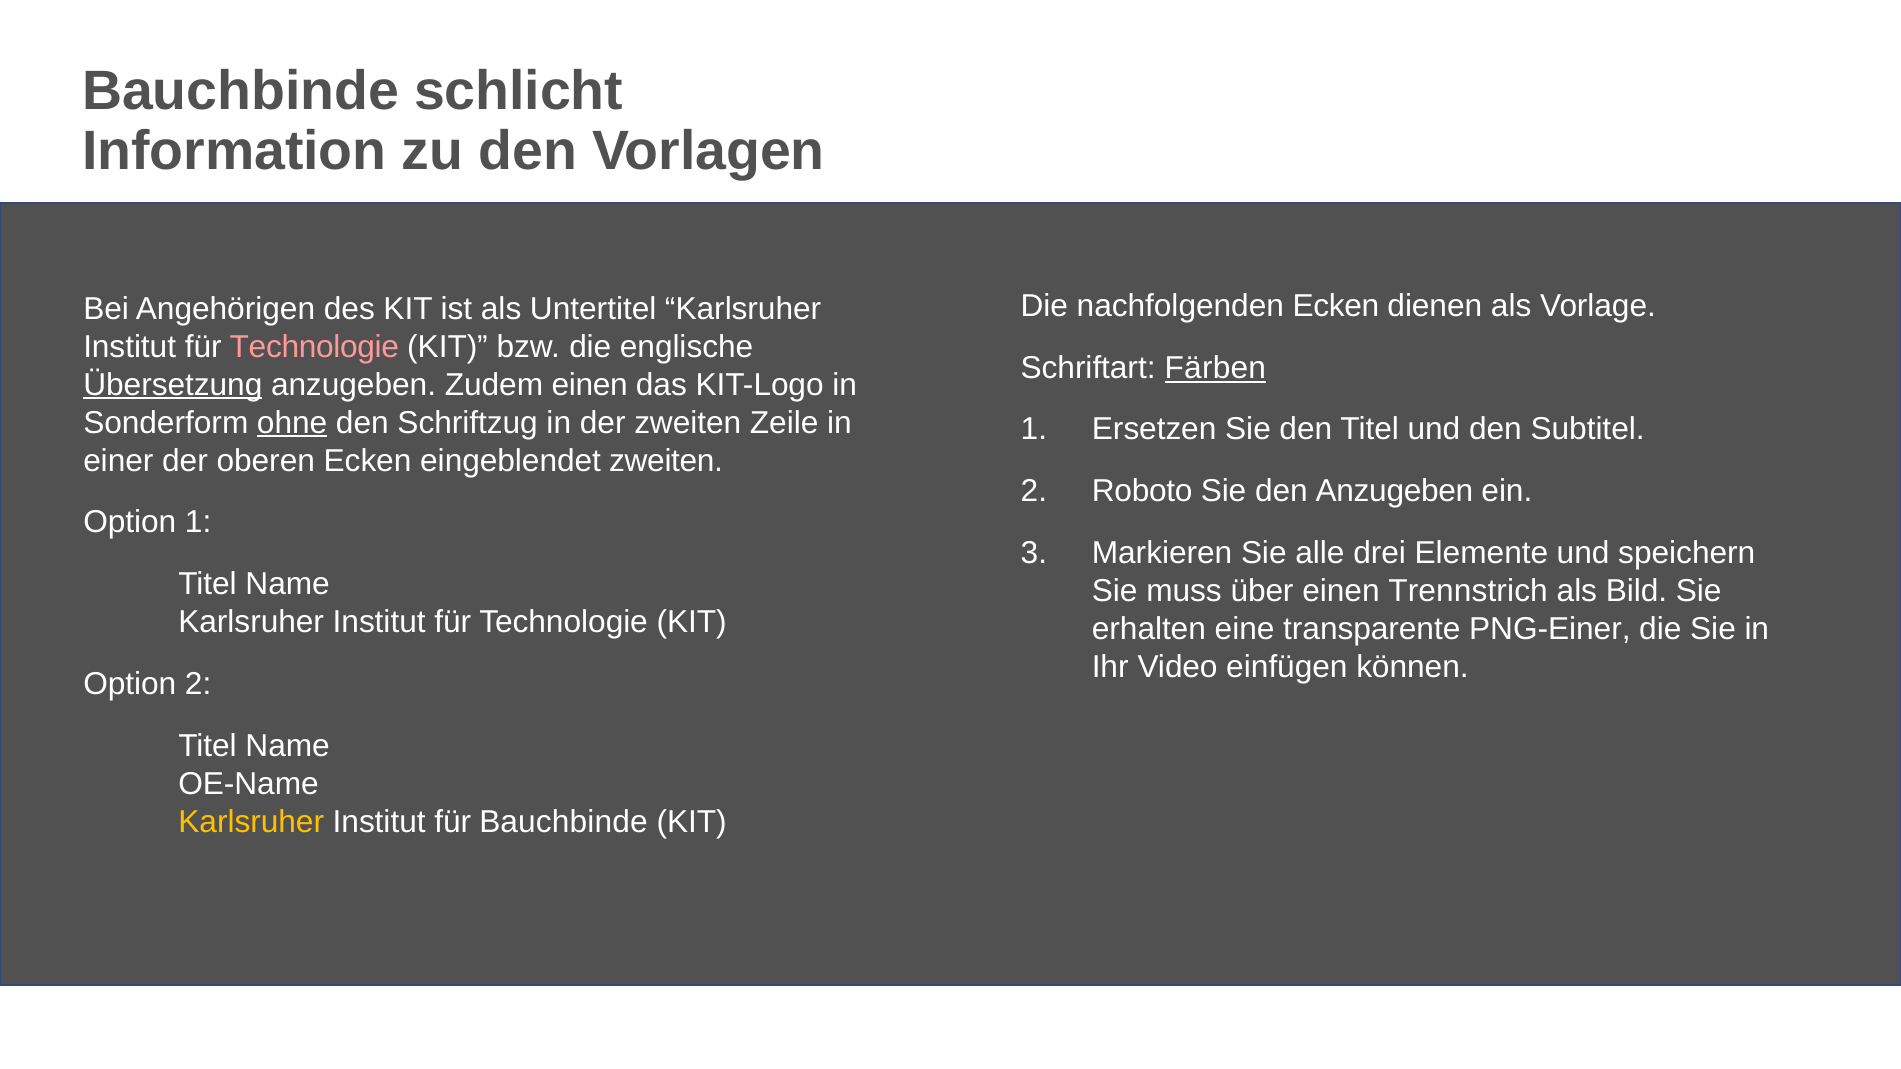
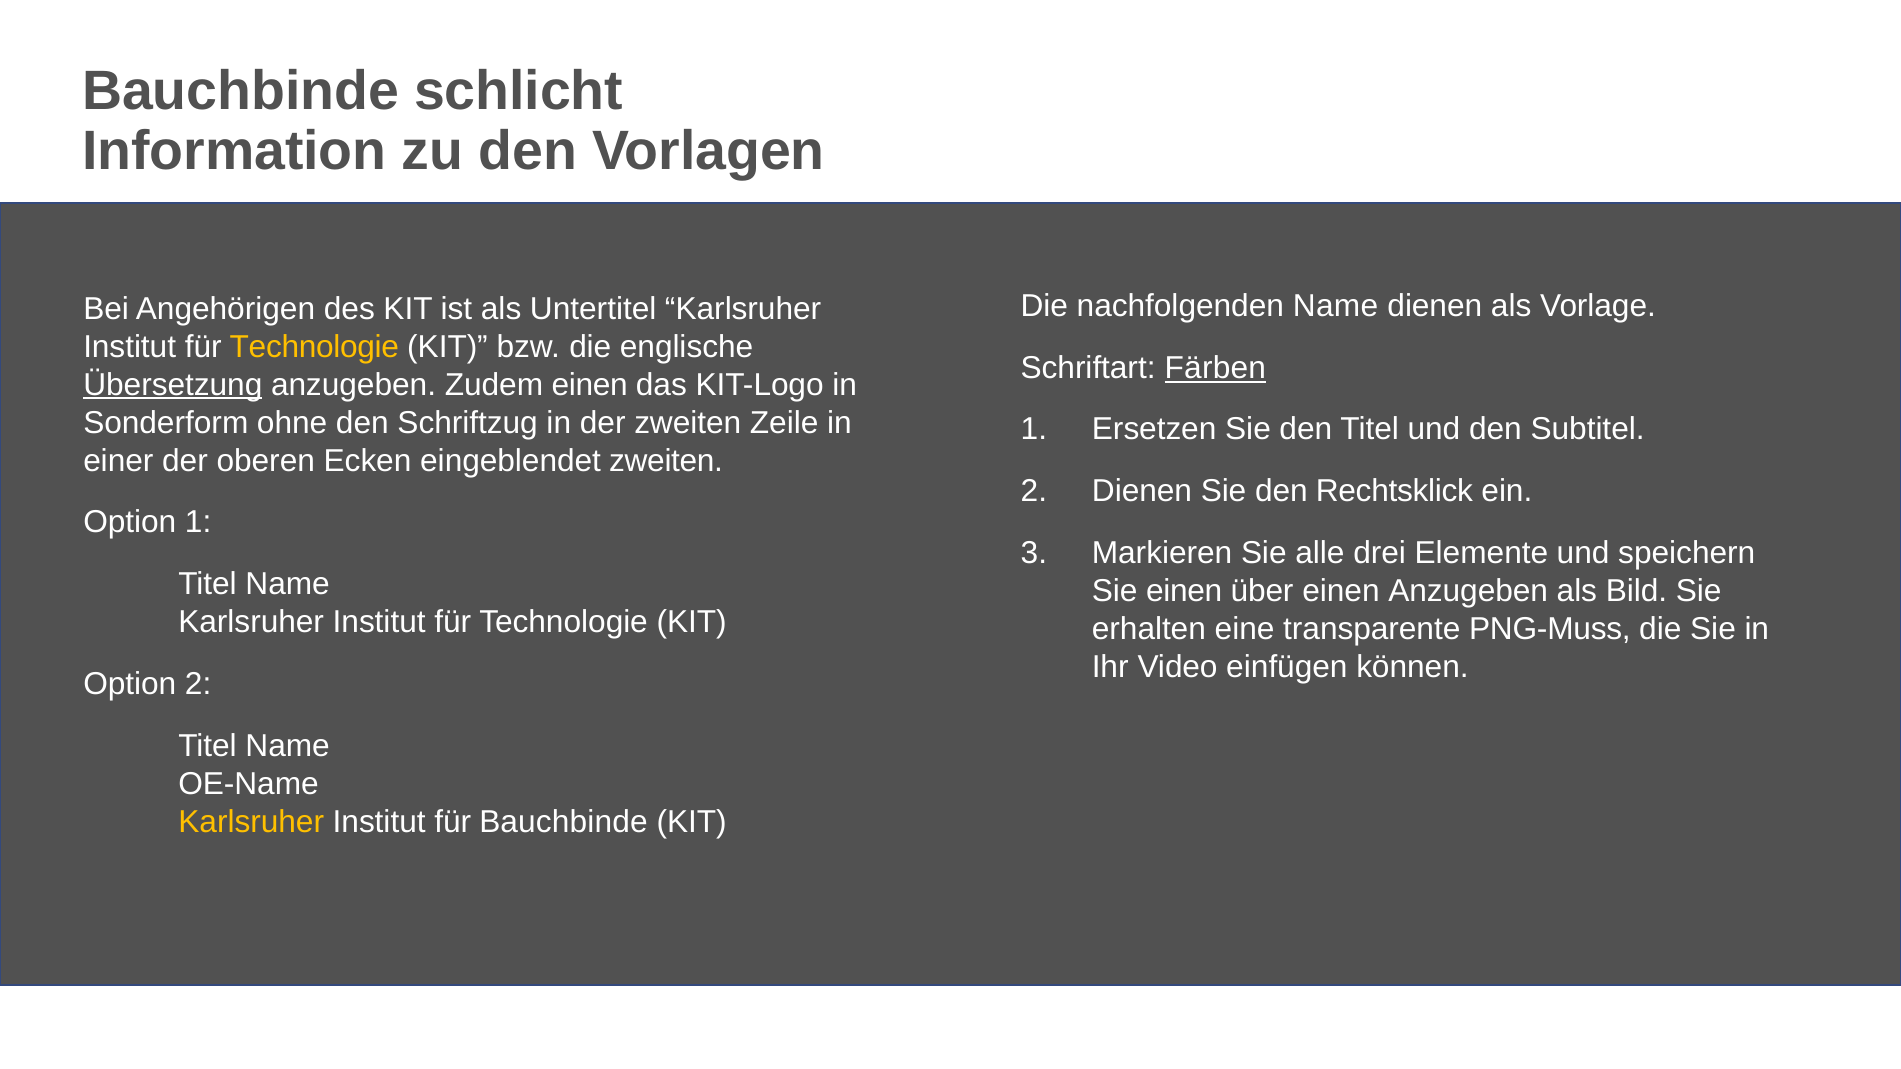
nachfolgenden Ecken: Ecken -> Name (1336, 306)
Technologie colour: pink -> yellow (314, 347)
ohne underline: present -> none (292, 423)
2 Roboto: Roboto -> Dienen (1142, 491)
den Anzugeben: Anzugeben -> Rechtsklick (1394, 491)
Sie muss: muss -> einen (1184, 591)
einen Trennstrich: Trennstrich -> Anzugeben (1468, 591)
PNG-Einer: PNG-Einer -> PNG-Muss (1550, 629)
